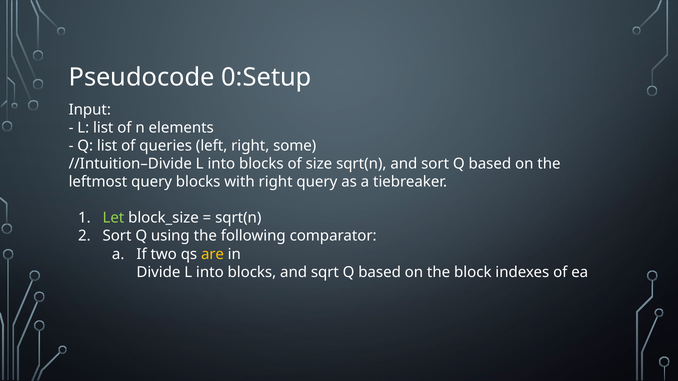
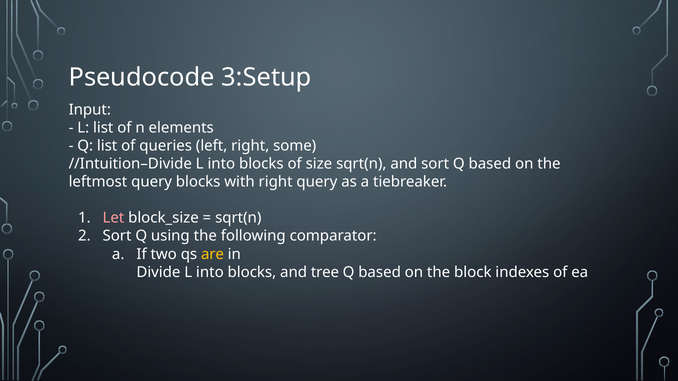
0:Setup: 0:Setup -> 3:Setup (266, 77)
Let colour: light green -> pink (113, 218)
sqrt: sqrt -> tree (325, 272)
